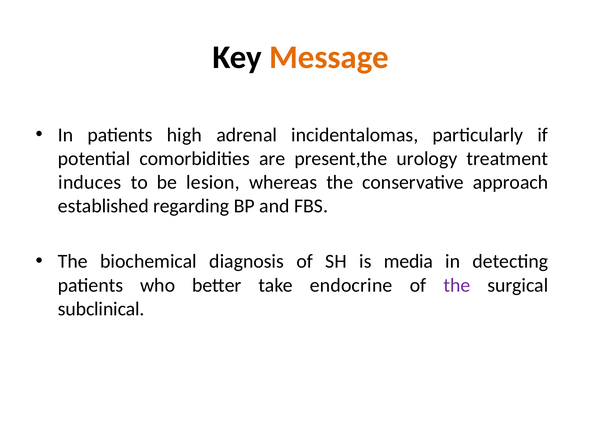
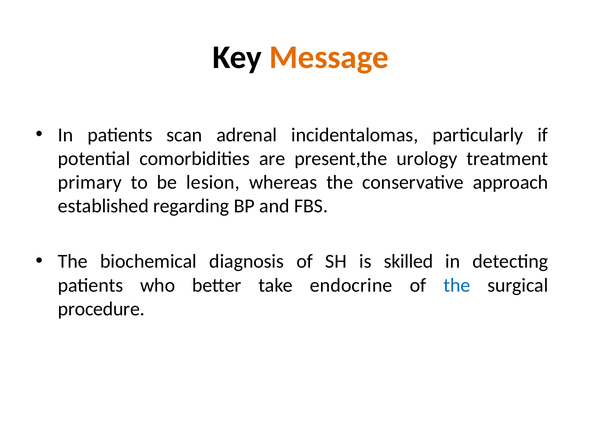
high: high -> scan (184, 135)
induces: induces -> primary (90, 183)
media: media -> skilled (408, 262)
the colour: purple -> blue (457, 286)
subclinical: subclinical -> procedure (101, 309)
